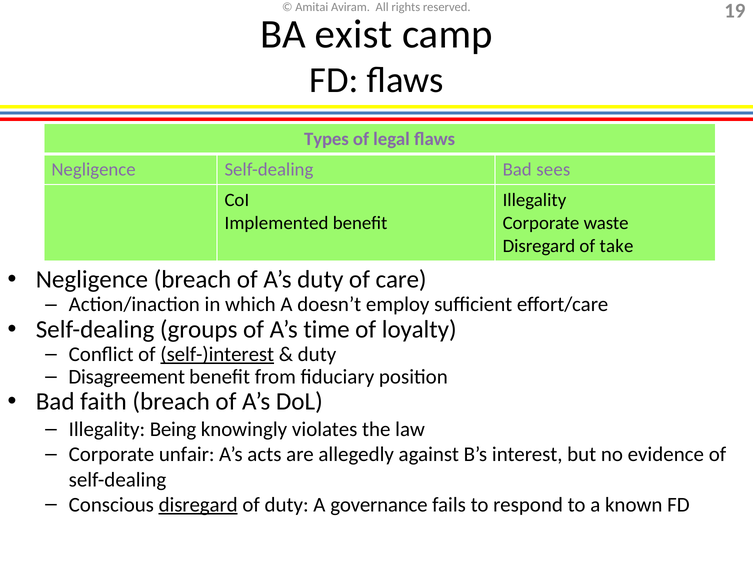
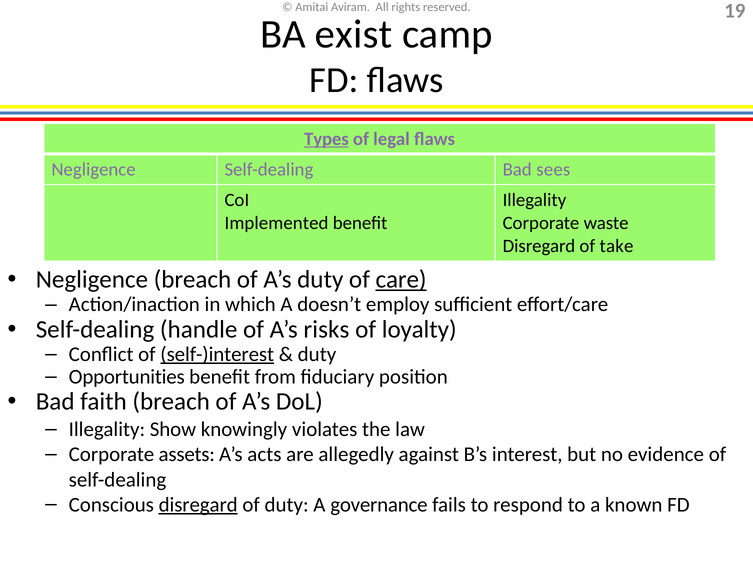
Types underline: none -> present (326, 139)
care underline: none -> present (401, 280)
groups: groups -> handle (199, 329)
time: time -> risks (326, 329)
Disagreement: Disagreement -> Opportunities (127, 377)
Being: Being -> Show (173, 429)
unfair: unfair -> assets (187, 454)
